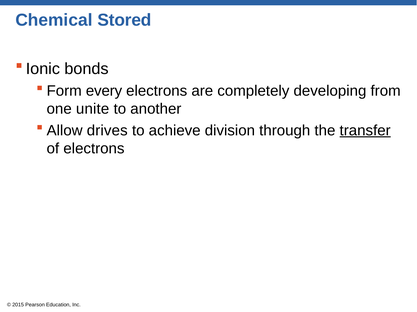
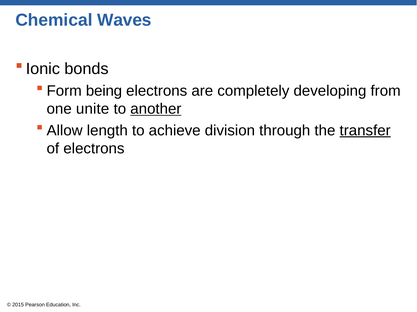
Stored: Stored -> Waves (124, 20)
every: every -> being (104, 91)
another underline: none -> present (156, 109)
drives: drives -> length (107, 131)
